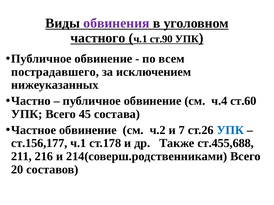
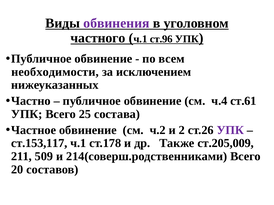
ст.90: ст.90 -> ст.96 (161, 39)
пострадавшего: пострадавшего -> необходимости (55, 72)
ст.60: ст.60 -> ст.61 (243, 101)
45: 45 -> 25 (85, 114)
7: 7 -> 2 (182, 130)
УПК colour: blue -> purple (230, 130)
ст.156,177: ст.156,177 -> ст.153,117 (39, 144)
ст.455,688: ст.455,688 -> ст.205,009 (226, 144)
216: 216 -> 509 (44, 157)
